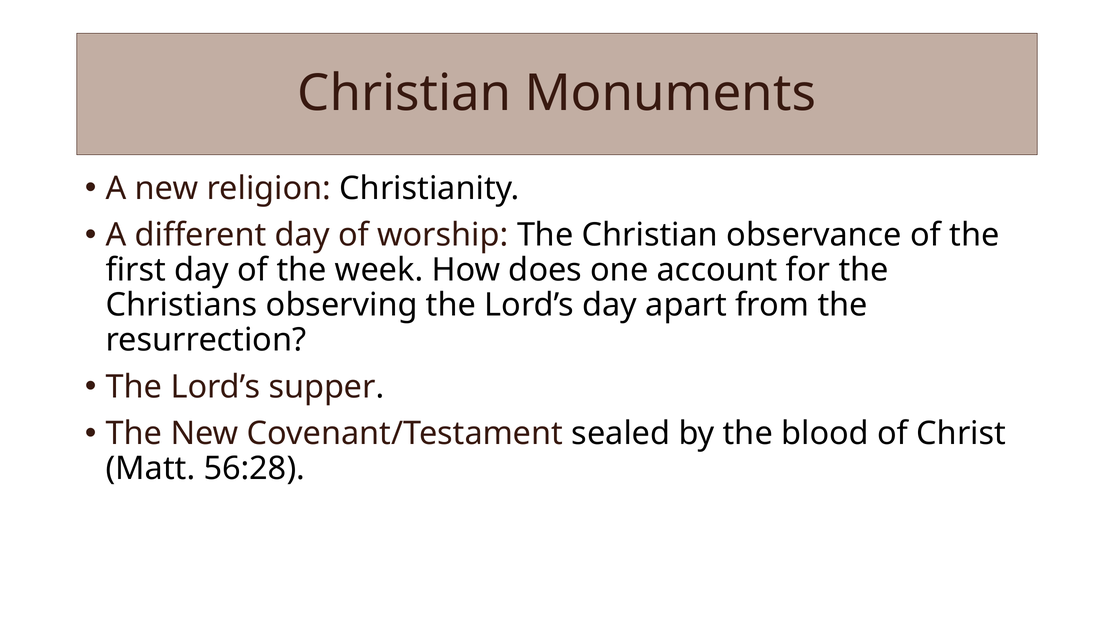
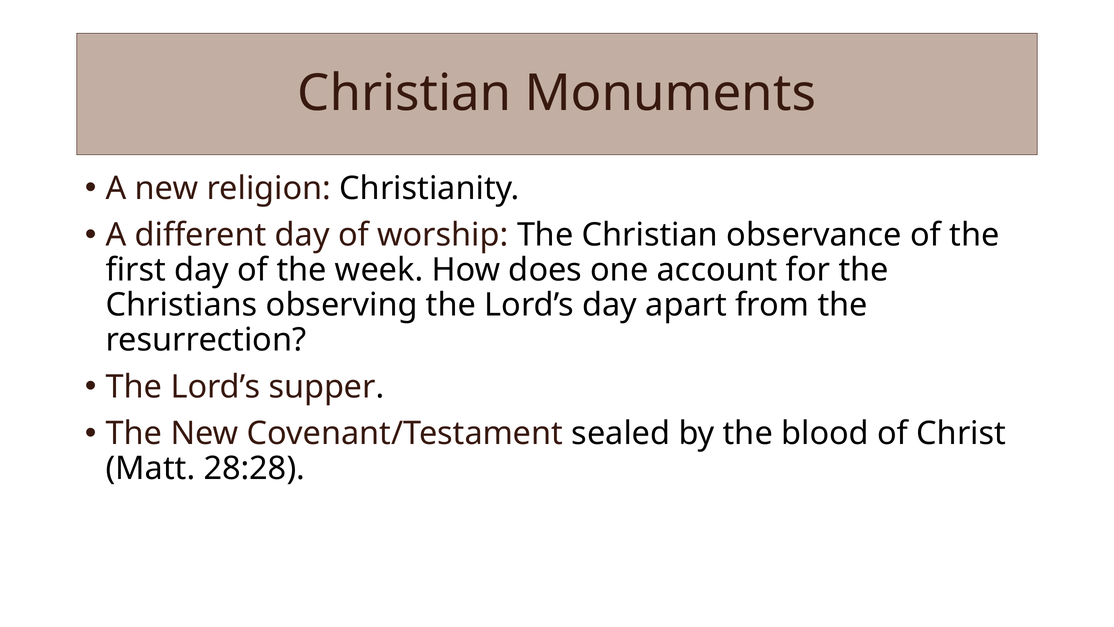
56:28: 56:28 -> 28:28 (254, 468)
